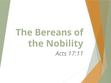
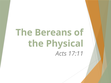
Nobility: Nobility -> Physical (65, 44)
